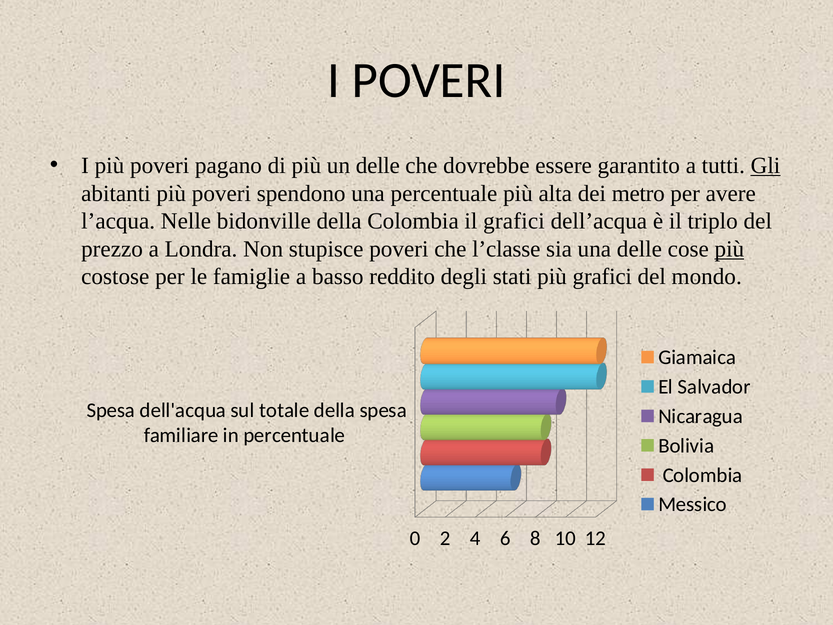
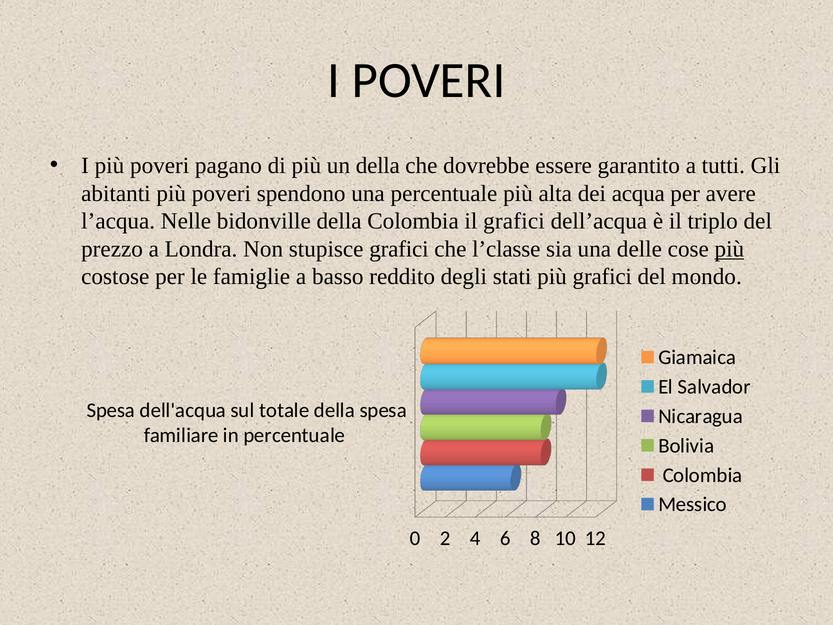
un delle: delle -> della (378, 165)
Gli underline: present -> none (765, 165)
metro: metro -> acqua (638, 193)
stupisce poveri: poveri -> grafici (399, 249)
